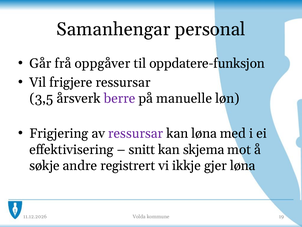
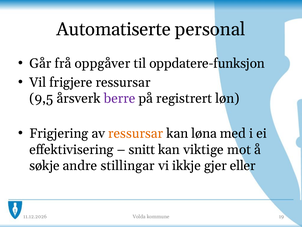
Samanhengar: Samanhengar -> Automatiserte (114, 29)
3,5: 3,5 -> 9,5 (41, 98)
manuelle: manuelle -> registrert (184, 98)
ressursar colour: purple -> orange (136, 133)
skjema: skjema -> viktige (204, 149)
registrert: registrert -> stillingar (128, 165)
gjer løna: løna -> eller (243, 165)
